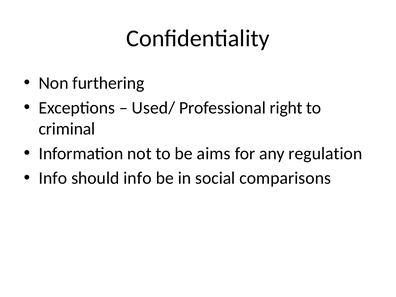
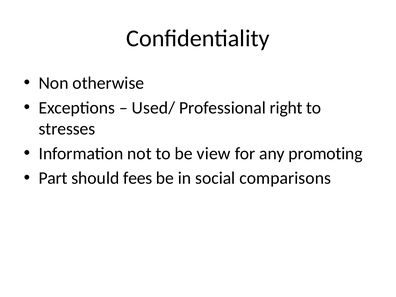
furthering: furthering -> otherwise (108, 83)
criminal: criminal -> stresses (67, 129)
aims: aims -> view (214, 153)
regulation: regulation -> promoting (326, 153)
Info: Info -> Part (53, 178)
should info: info -> fees (138, 178)
